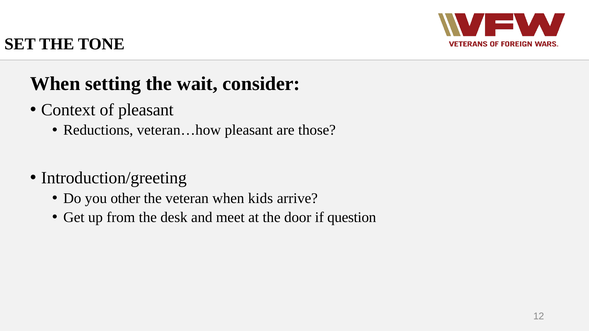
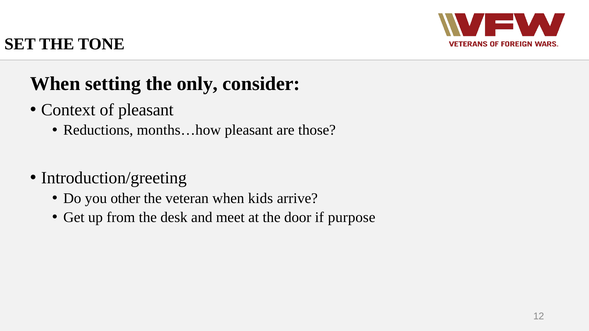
wait: wait -> only (197, 84)
veteran…how: veteran…how -> months…how (179, 130)
question: question -> purpose (352, 217)
